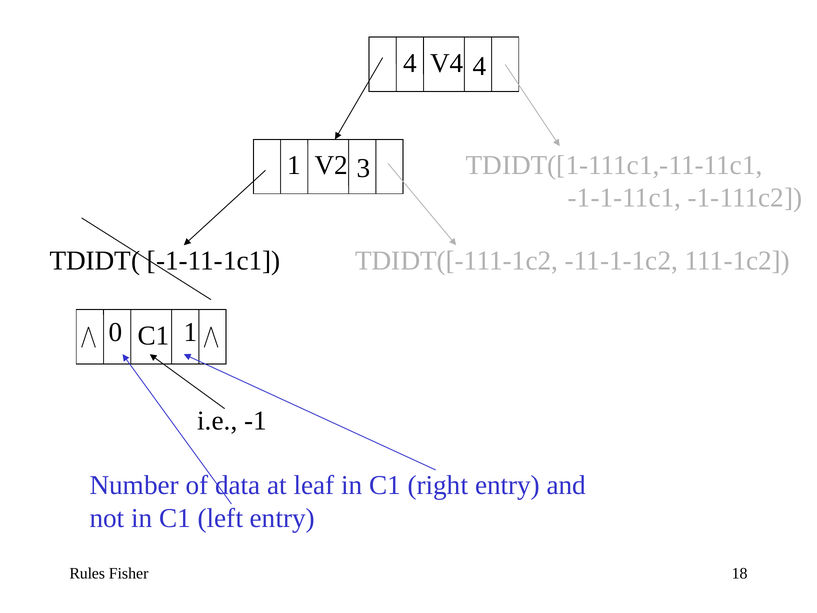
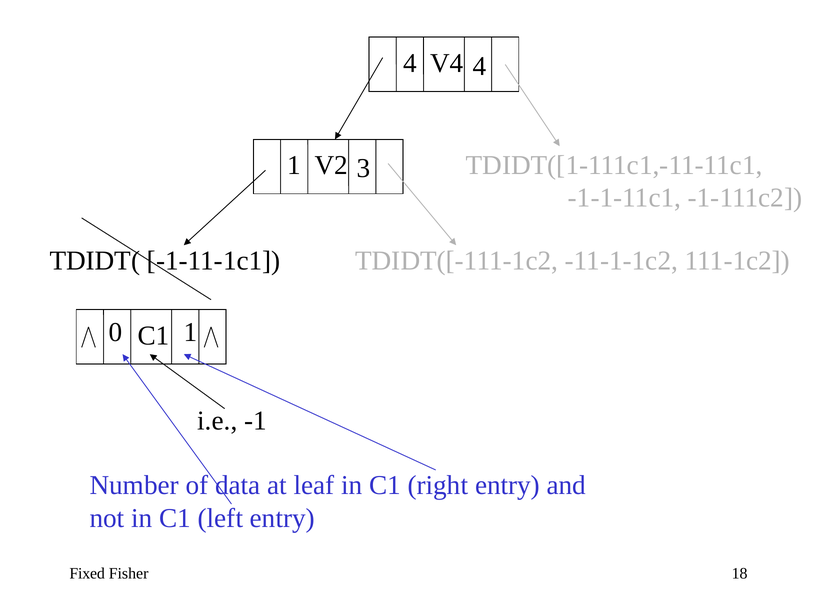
Rules: Rules -> Fixed (87, 573)
